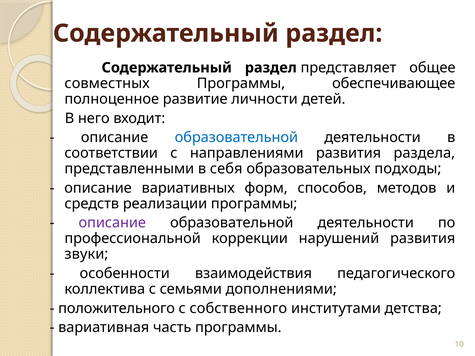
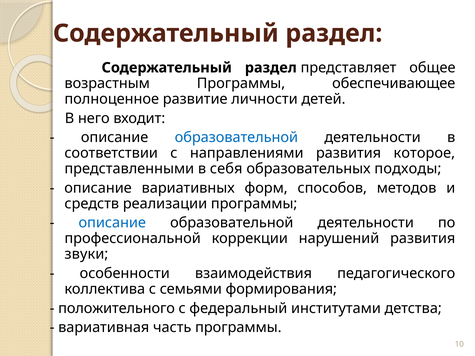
совместных: совместных -> возрастным (107, 83)
раздела: раздела -> которое (424, 153)
описание colour: purple -> blue (112, 223)
дополнениями: дополнениями -> формирования (281, 289)
собственного: собственного -> федеральный (238, 308)
